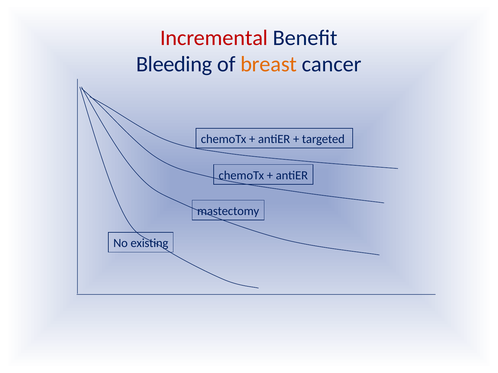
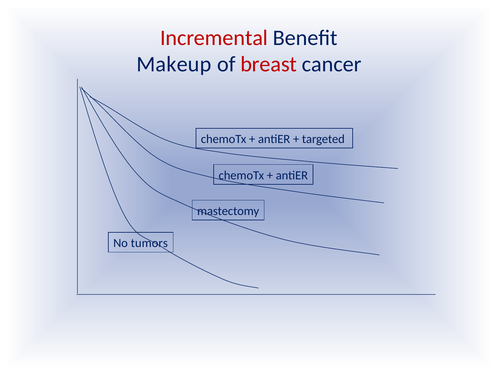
Bleeding: Bleeding -> Makeup (174, 64)
breast colour: orange -> red (269, 64)
existing: existing -> tumors (149, 244)
